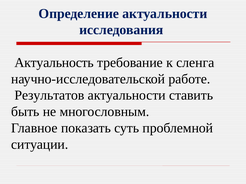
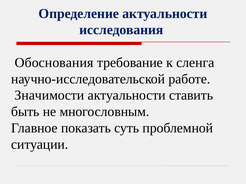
Актуальность: Актуальность -> Обоснования (54, 63)
Результатов: Результатов -> Значимости (49, 96)
